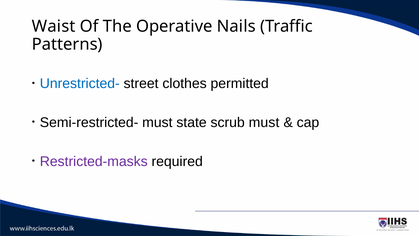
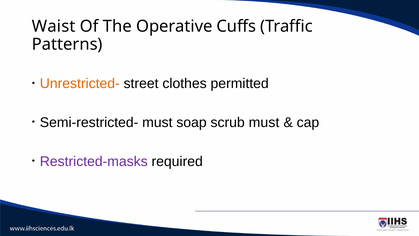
Nails: Nails -> Cuffs (236, 26)
Unrestricted- colour: blue -> orange (80, 83)
state: state -> soap (192, 122)
